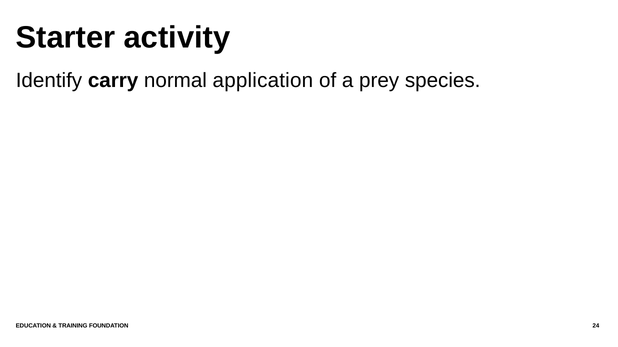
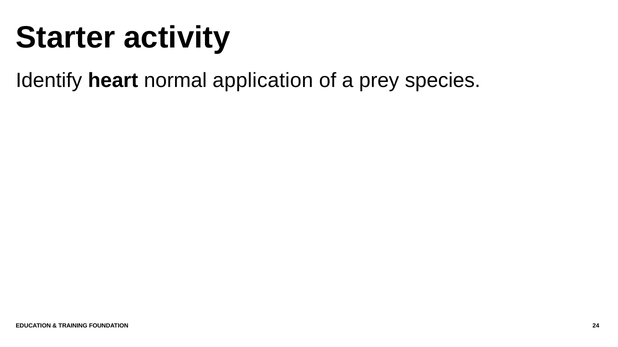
carry: carry -> heart (113, 80)
